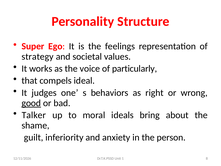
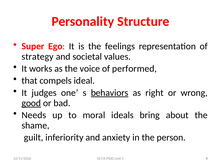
particularly: particularly -> performed (134, 68)
behaviors underline: none -> present (110, 93)
Talker: Talker -> Needs (34, 115)
